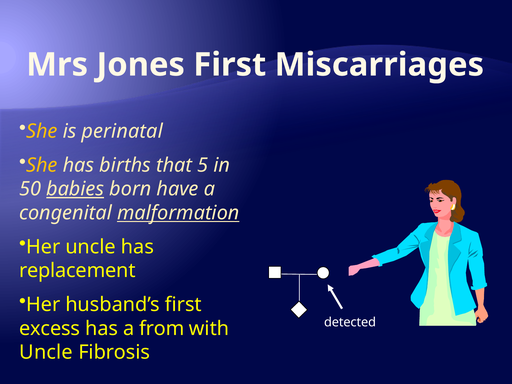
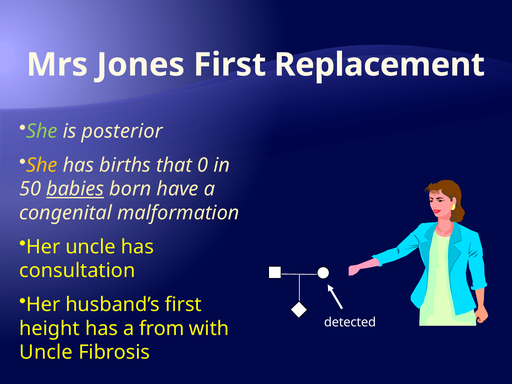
Miscarriages: Miscarriages -> Replacement (380, 65)
She colour: yellow -> light green (42, 131)
perinatal: perinatal -> posterior (122, 131)
5: 5 -> 0 (203, 165)
malformation underline: present -> none (178, 213)
replacement: replacement -> consultation (77, 271)
excess: excess -> height (49, 328)
